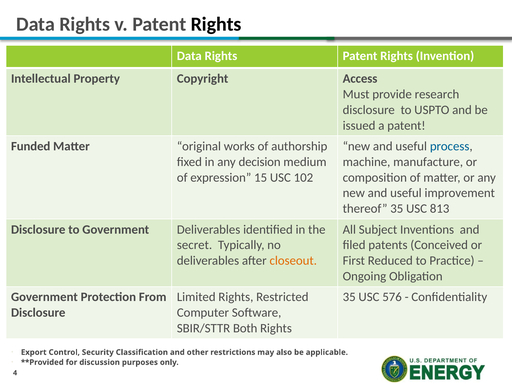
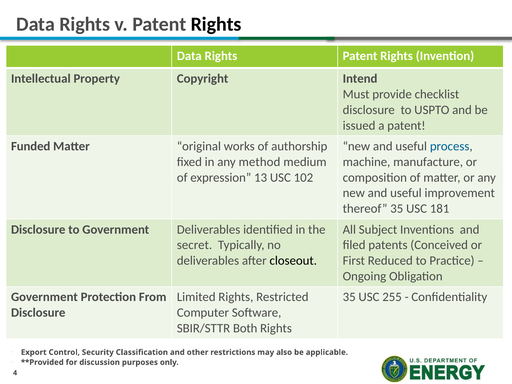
Access: Access -> Intend (360, 79)
research: research -> checklist (437, 94)
decision: decision -> method (259, 162)
15: 15 -> 13 (261, 177)
813: 813 -> 181 (440, 209)
closeout colour: orange -> black (293, 261)
576: 576 -> 255 (392, 297)
